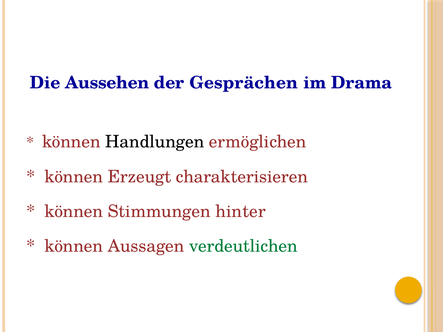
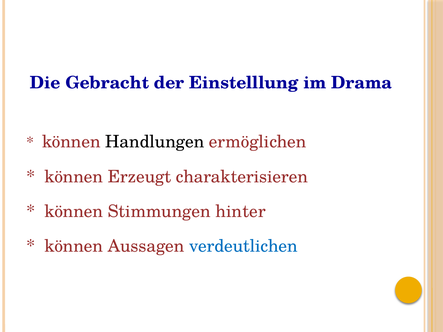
Aussehen: Aussehen -> Gebracht (107, 83)
Gesprächen: Gesprächen -> Einstelllung (244, 83)
verdeutlichen colour: green -> blue (243, 246)
